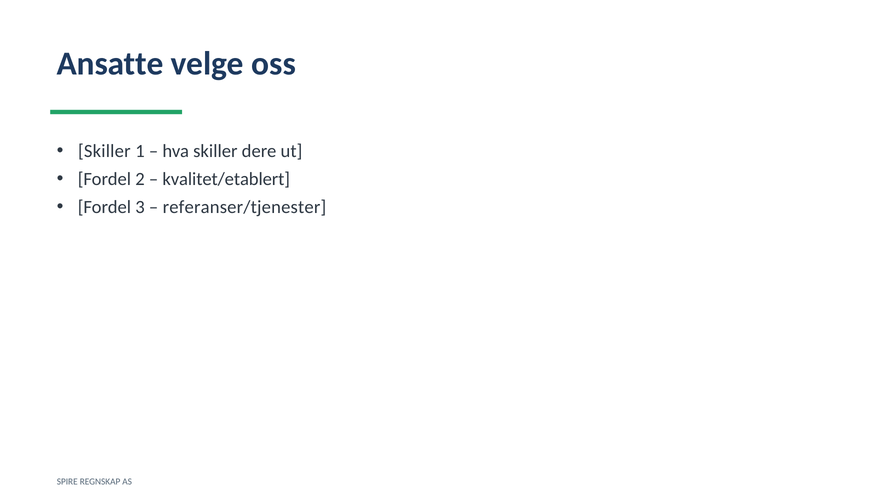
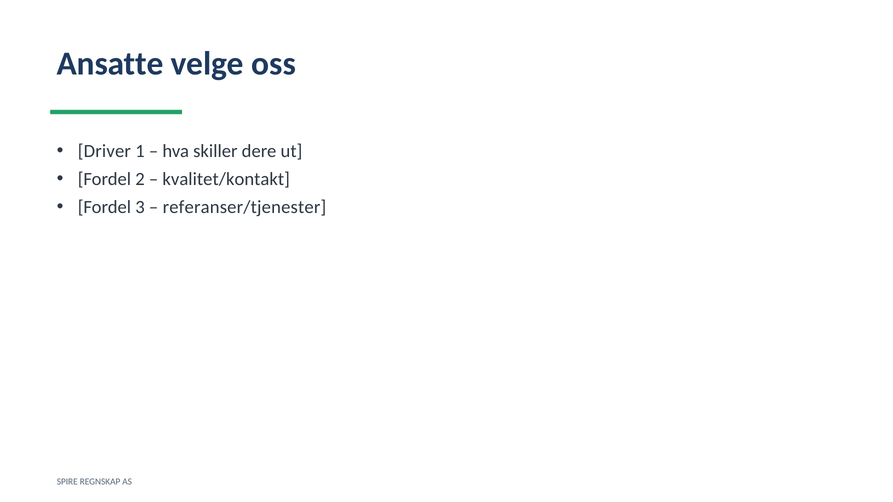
Skiller: Skiller -> Driver (104, 151)
kvalitet/etablert: kvalitet/etablert -> kvalitet/kontakt (226, 179)
